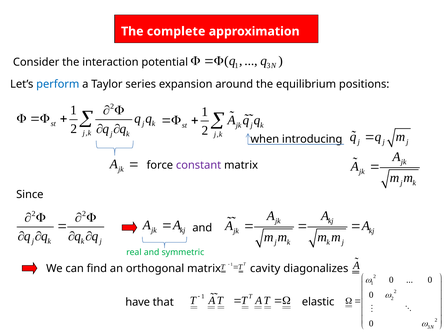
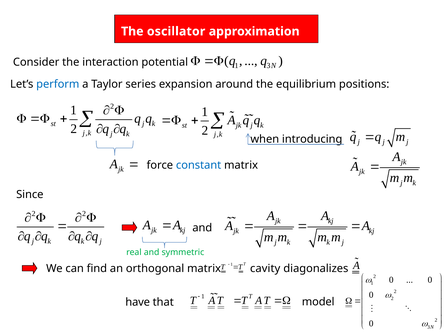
complete: complete -> oscillator (176, 31)
constant colour: purple -> blue (199, 165)
elastic: elastic -> model (318, 302)
